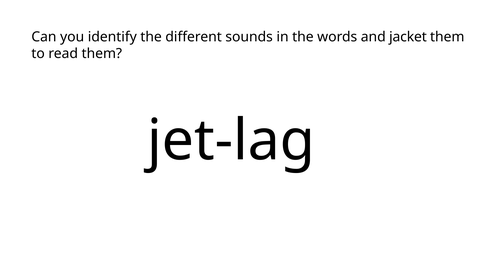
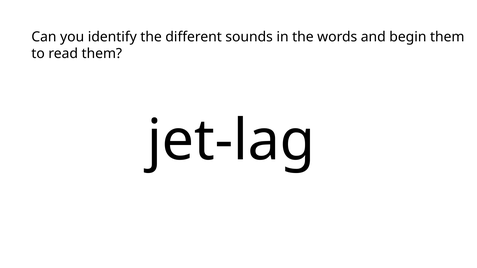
jacket: jacket -> begin (408, 37)
